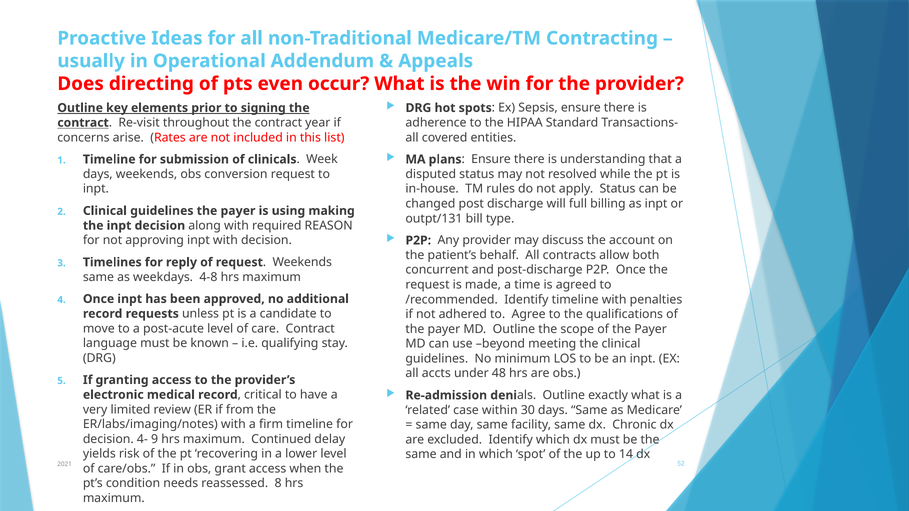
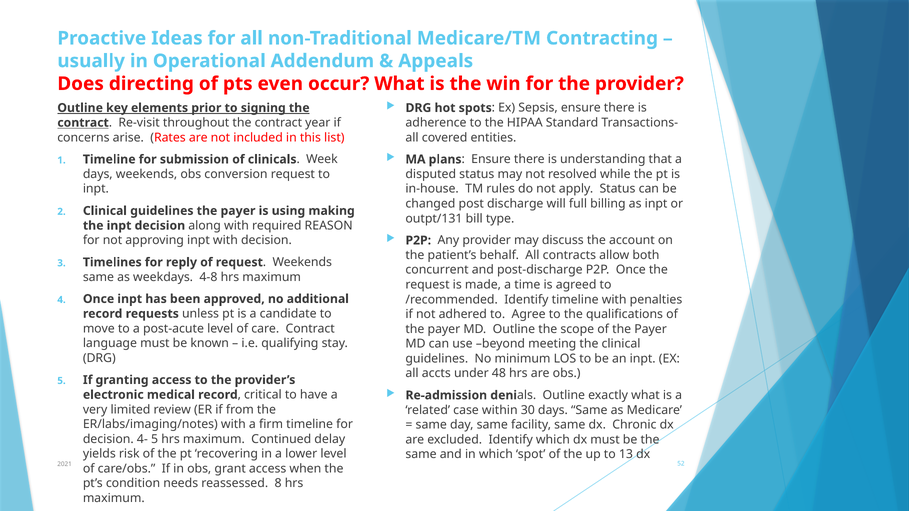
4- 9: 9 -> 5 (155, 439)
14: 14 -> 13 (626, 455)
